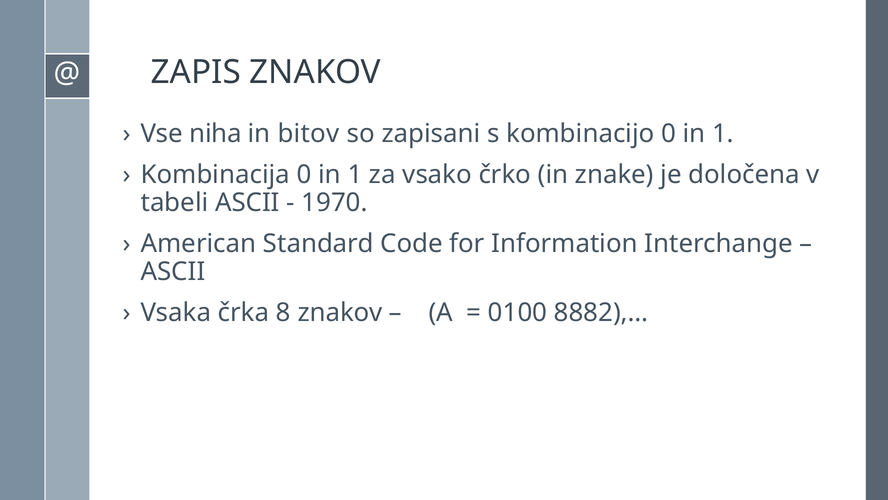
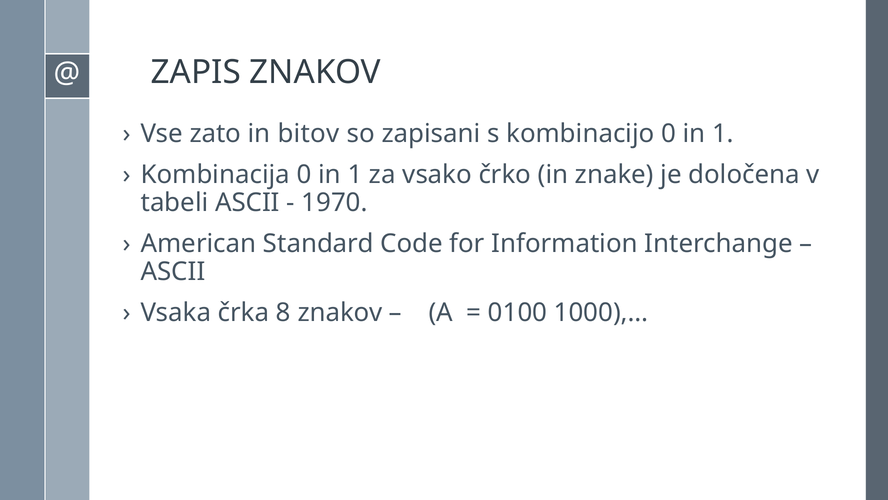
niha: niha -> zato (215, 134)
8882),…: 8882),… -> 1000),… (601, 313)
